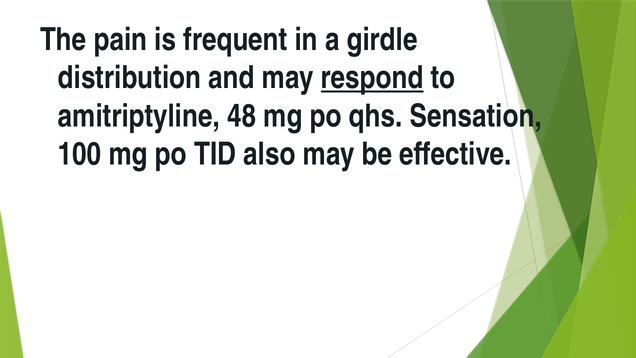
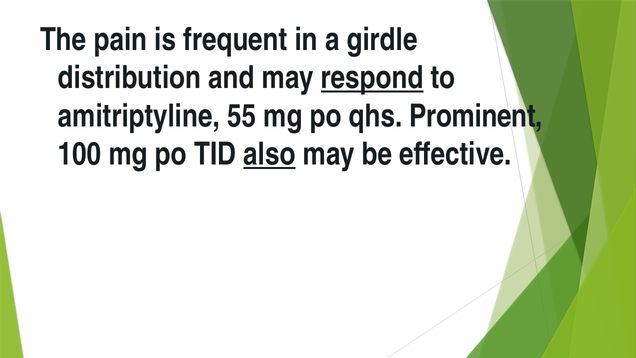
48: 48 -> 55 (242, 116)
Sensation: Sensation -> Prominent (476, 116)
also underline: none -> present (269, 154)
